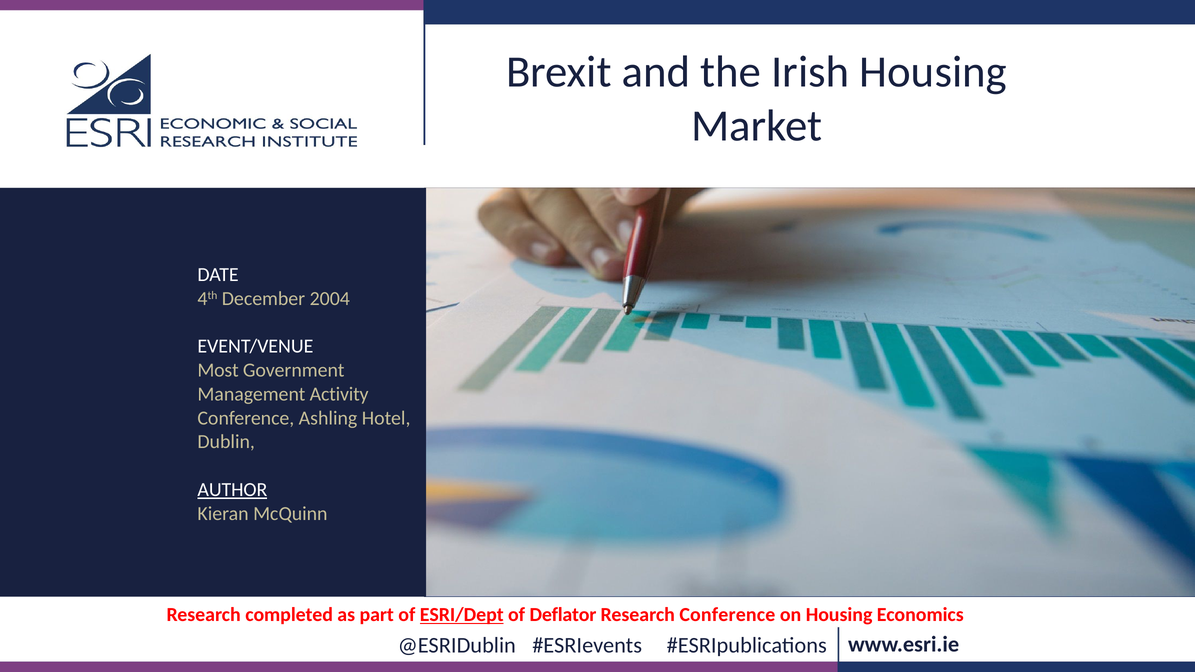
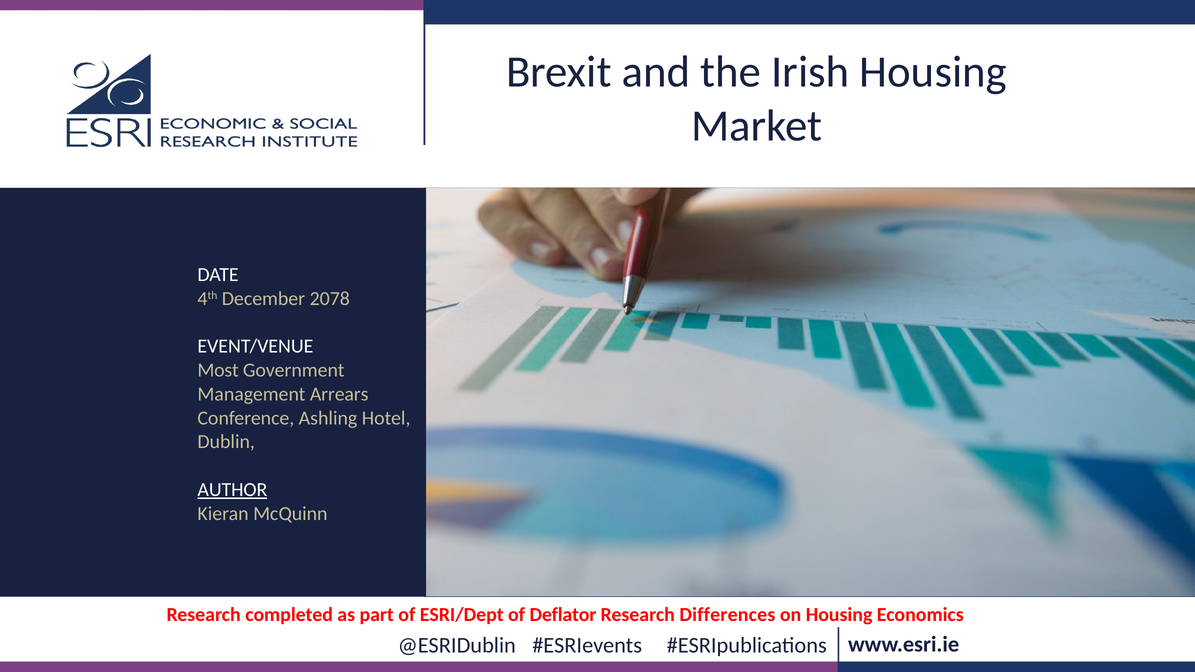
2004: 2004 -> 2078 (330, 299)
Activity: Activity -> Arrears (339, 394)
ESRI/Dept underline: present -> none (462, 615)
Research Conference: Conference -> Differences (727, 615)
